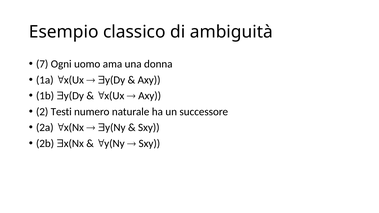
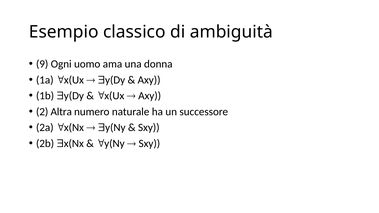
7: 7 -> 9 (42, 64)
Testi: Testi -> Altra (61, 112)
